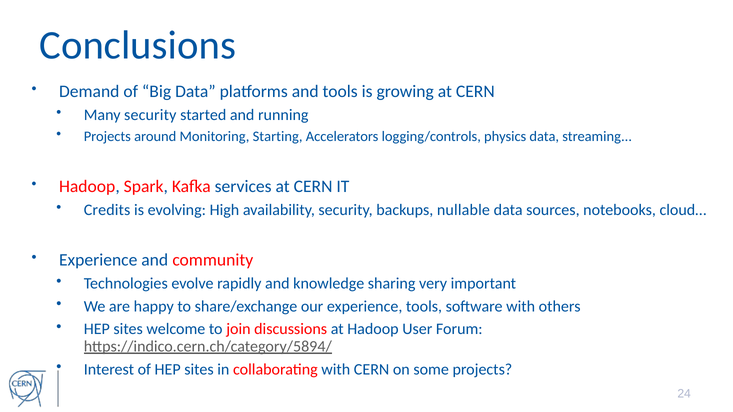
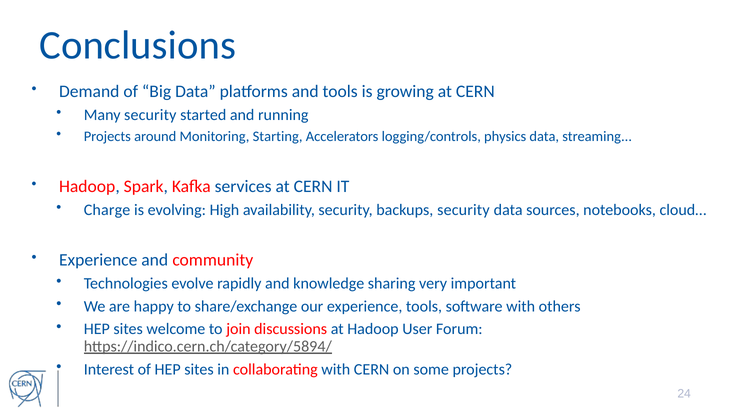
Credits: Credits -> Charge (107, 210)
backups nullable: nullable -> security (463, 210)
